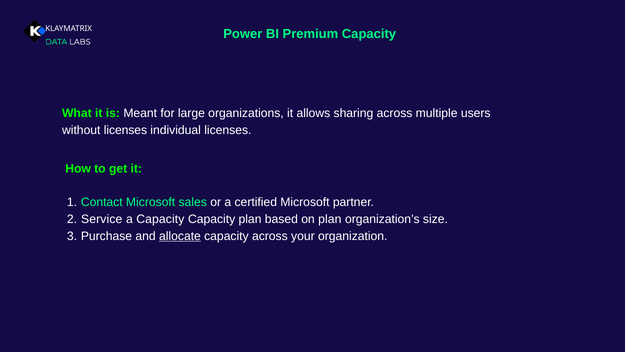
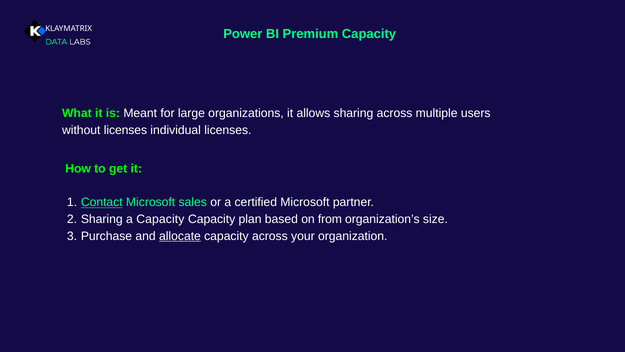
Contact underline: none -> present (102, 202)
Service: Service -> Sharing (102, 219)
on plan: plan -> from (330, 219)
